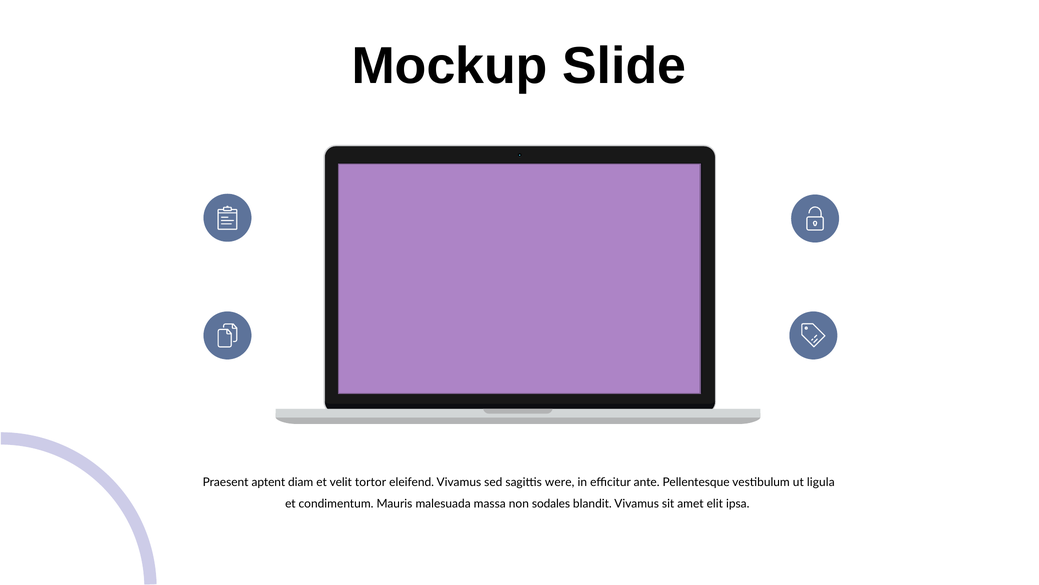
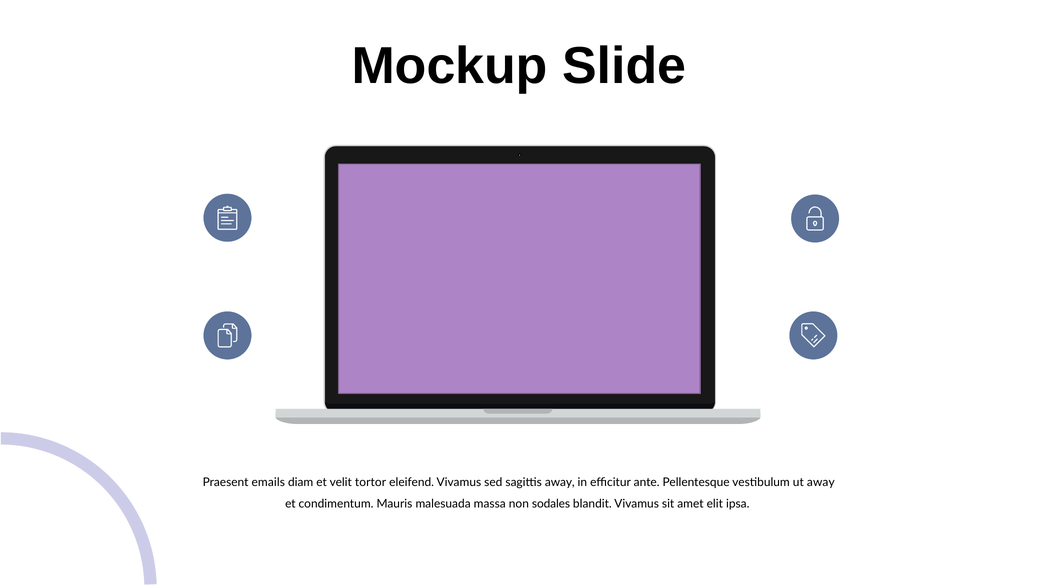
aptent: aptent -> emails (268, 482)
sagittis were: were -> away (560, 482)
ut ligula: ligula -> away (821, 482)
